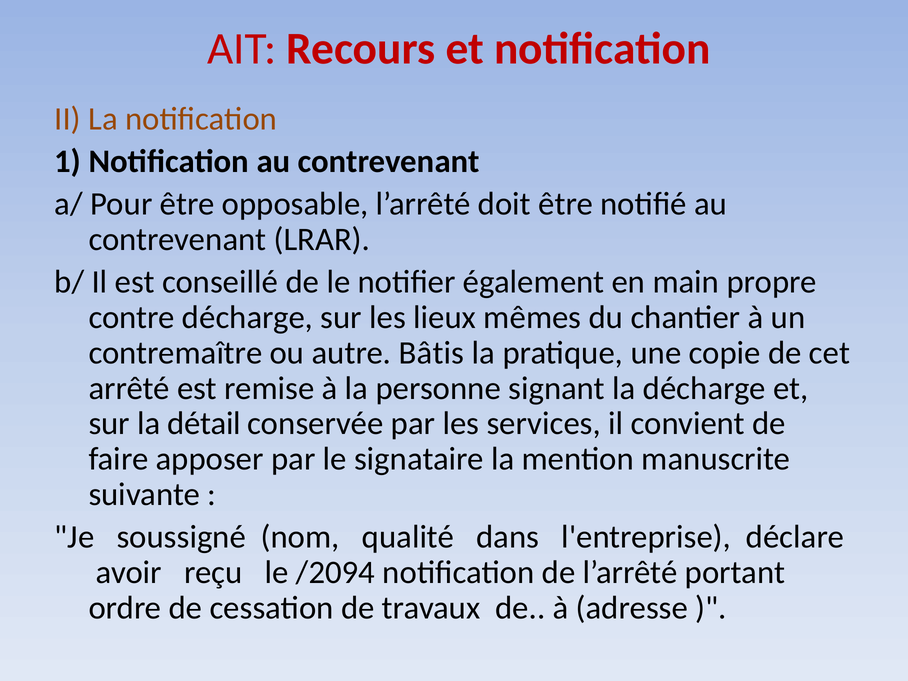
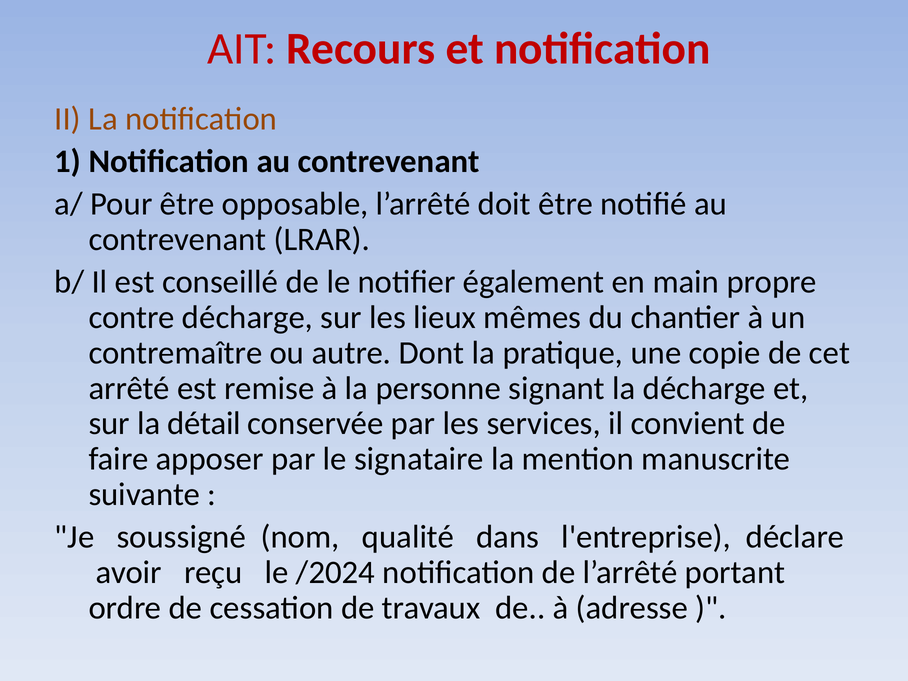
Bâtis: Bâtis -> Dont (432, 353)
/2094: /2094 -> /2024 (335, 572)
